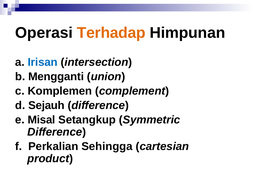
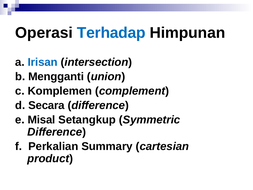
Terhadap colour: orange -> blue (111, 33)
Sejauh: Sejauh -> Secara (46, 105)
Sehingga: Sehingga -> Summary (107, 146)
